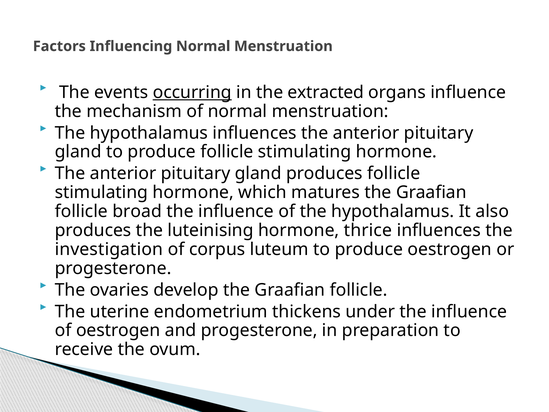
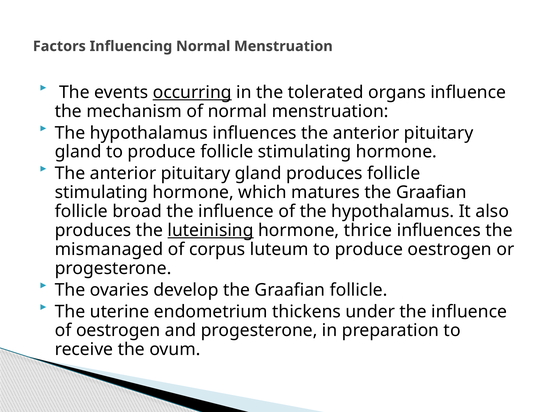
extracted: extracted -> tolerated (326, 92)
luteinising underline: none -> present (211, 230)
investigation: investigation -> mismanaged (109, 249)
